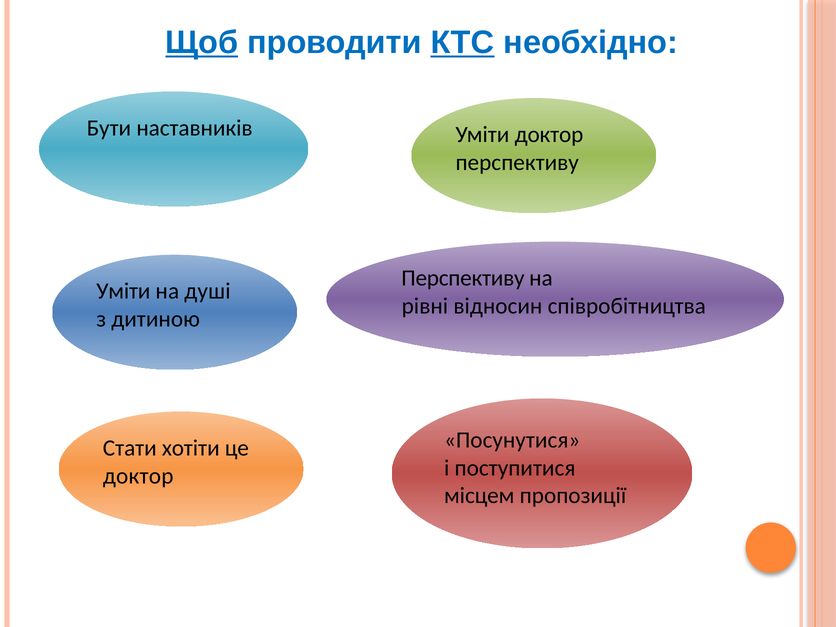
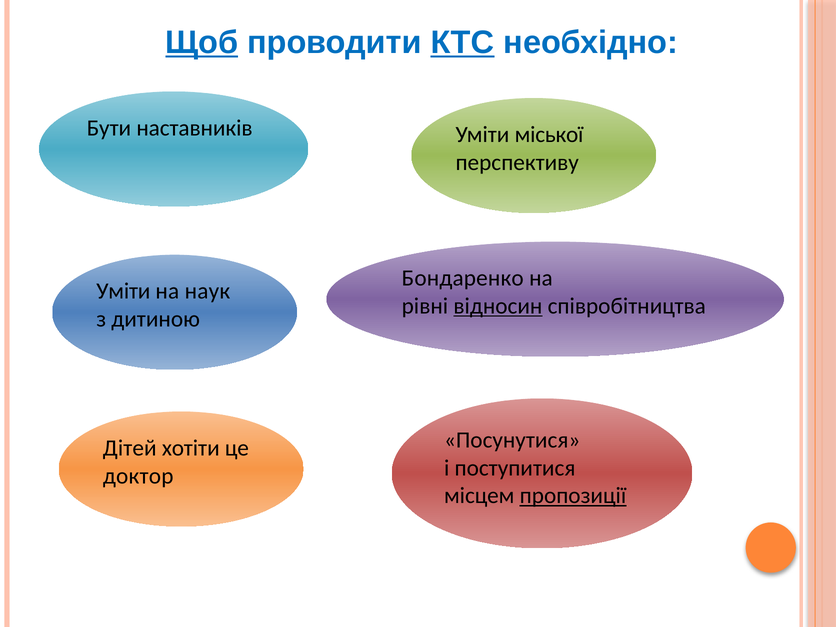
Уміти доктор: доктор -> міської (549, 134)
Перспективу: Перспективу -> Бондаренко (463, 278)
душі: душі -> наук (207, 291)
відносин underline: none -> present (498, 306)
Стати: Стати -> Дітей (130, 448)
пропозиції underline: none -> present (573, 496)
